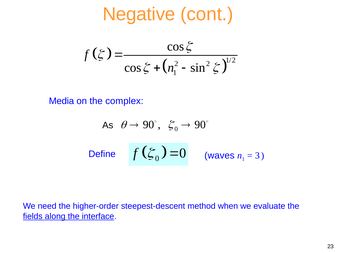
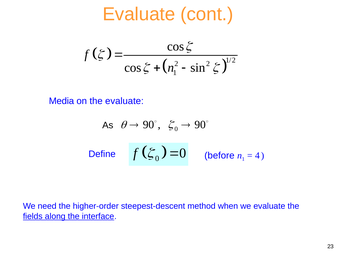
Negative: Negative -> Evaluate (139, 14)
the complex: complex -> evaluate (124, 101)
waves: waves -> before (219, 155)
3: 3 -> 4 (257, 155)
